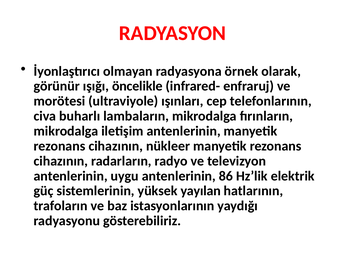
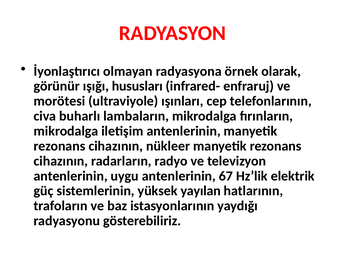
öncelikle: öncelikle -> hususları (137, 86)
86: 86 -> 67 (226, 176)
